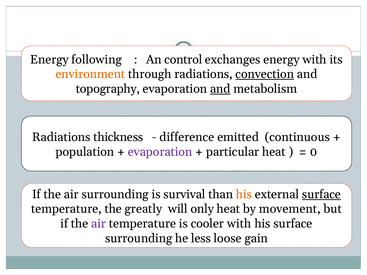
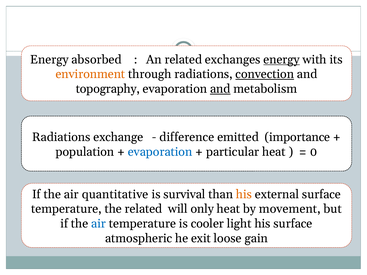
following: following -> absorbed (97, 60)
An control: control -> related (183, 60)
energy underline: none -> present (282, 60)
thickness: thickness -> exchange (118, 137)
continuous: continuous -> importance (297, 137)
evaporation colour: purple -> blue (160, 152)
air surrounding: surrounding -> quantitative (115, 194)
surface underline: present -> none (321, 194)
the greatly: greatly -> related (143, 209)
air colour: purple -> blue (99, 224)
cooler with: with -> light (239, 224)
surrounding: surrounding -> atmospheric (139, 238)
less: less -> exit (201, 238)
